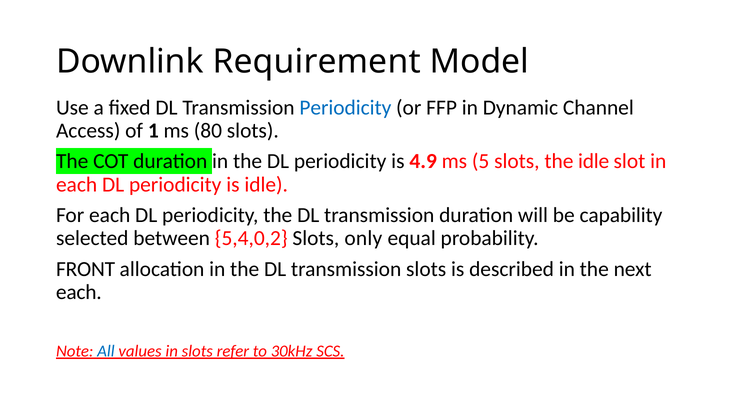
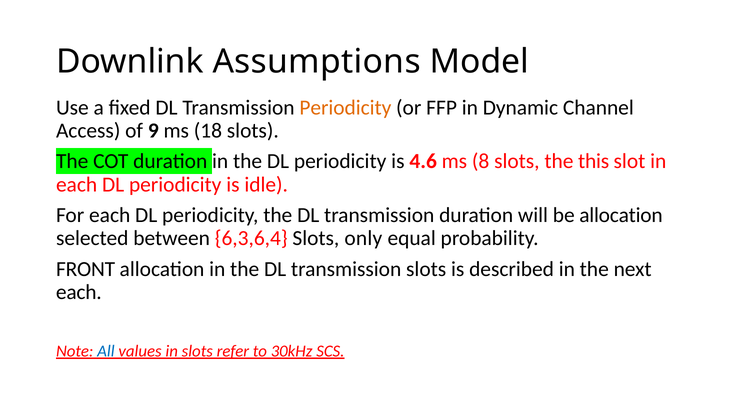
Requirement: Requirement -> Assumptions (317, 62)
Periodicity colour: blue -> orange (345, 108)
1: 1 -> 9 (153, 131)
80: 80 -> 18 (208, 131)
4.9: 4.9 -> 4.6 (423, 162)
5: 5 -> 8 (481, 162)
the idle: idle -> this (594, 162)
be capability: capability -> allocation (621, 215)
5,4,0,2: 5,4,0,2 -> 6,3,6,4 (251, 239)
